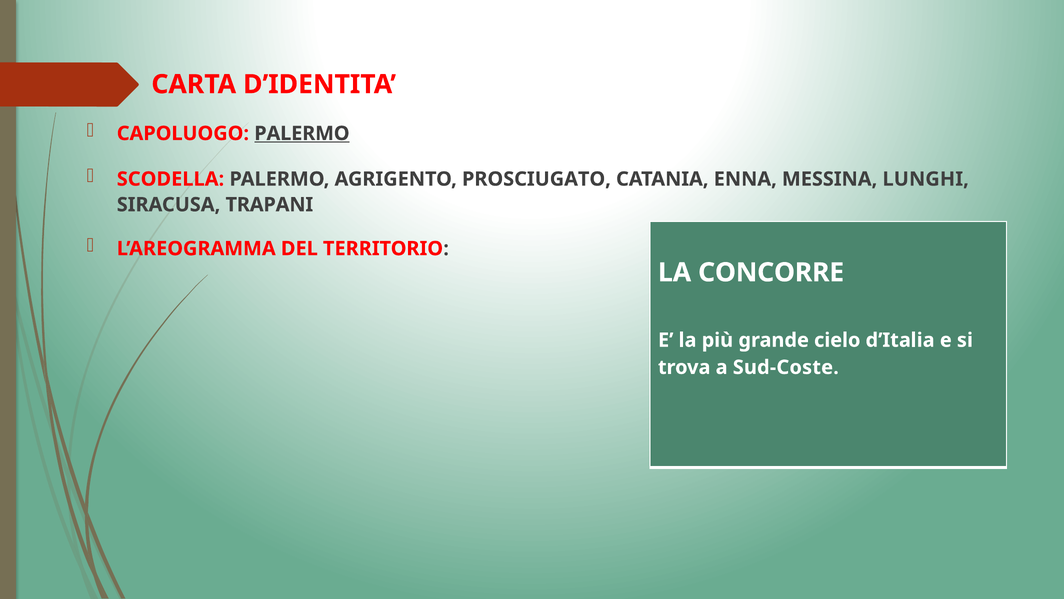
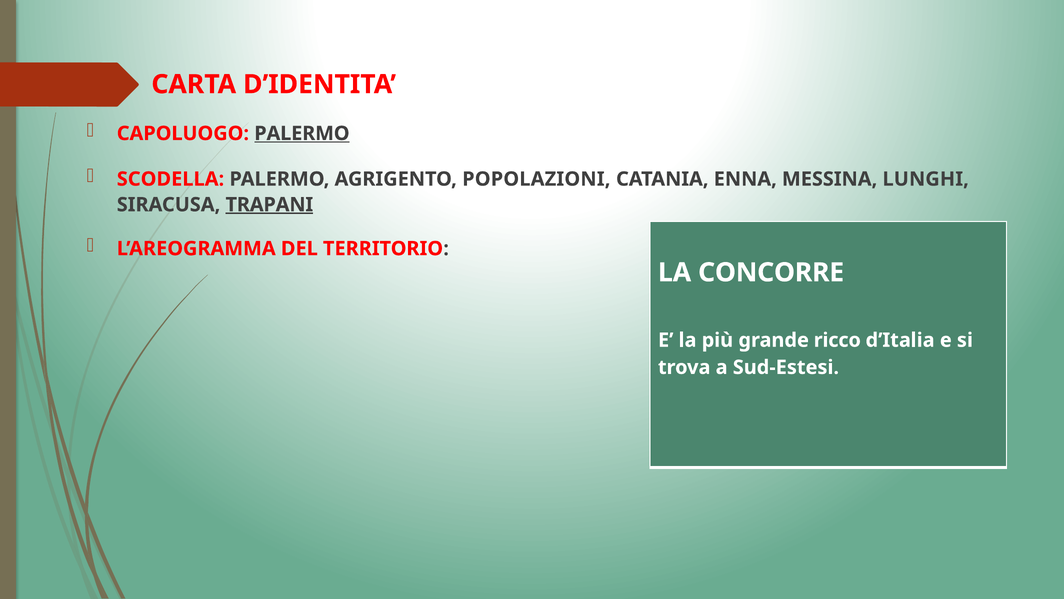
PROSCIUGATO: PROSCIUGATO -> POPOLAZIONI (536, 179)
TRAPANI underline: none -> present (269, 205)
cielo: cielo -> ricco (837, 340)
Sud-Coste: Sud-Coste -> Sud-Estesi (786, 367)
